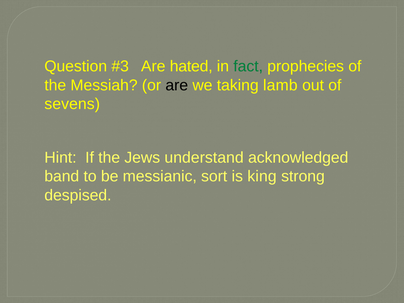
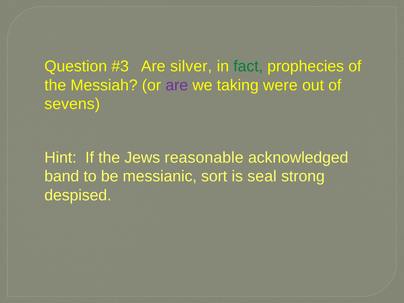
hated: hated -> silver (191, 66)
are colour: black -> purple (177, 85)
lamb: lamb -> were (280, 85)
understand: understand -> reasonable (204, 158)
king: king -> seal (262, 176)
